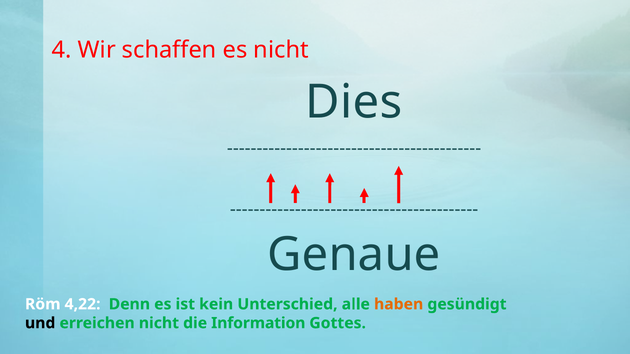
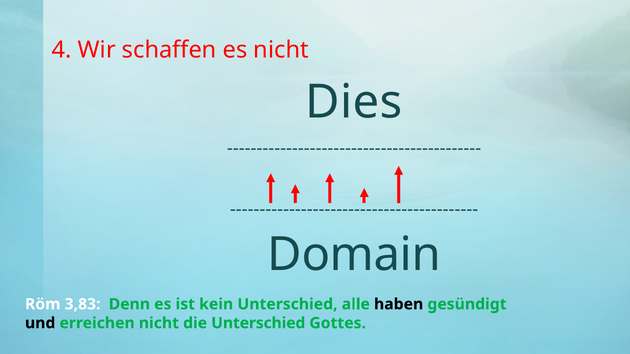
Genaue: Genaue -> Domain (354, 255)
4,22: 4,22 -> 3,83 (83, 305)
haben colour: orange -> black (399, 305)
die Information: Information -> Unterschied (258, 323)
